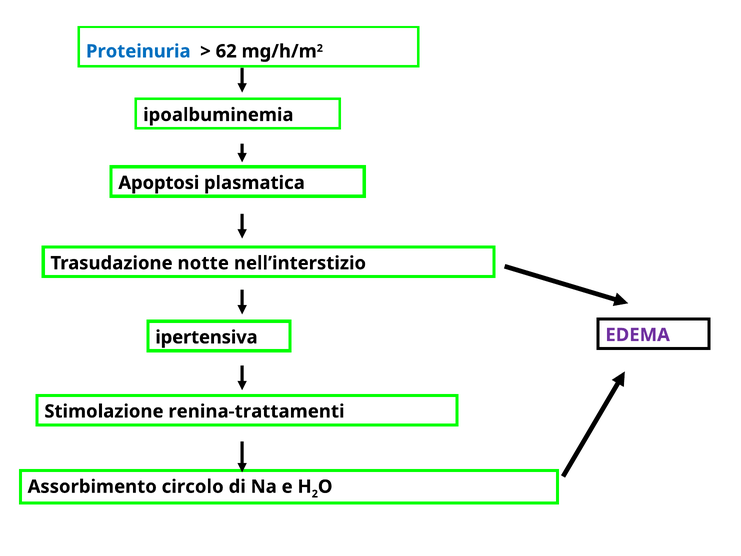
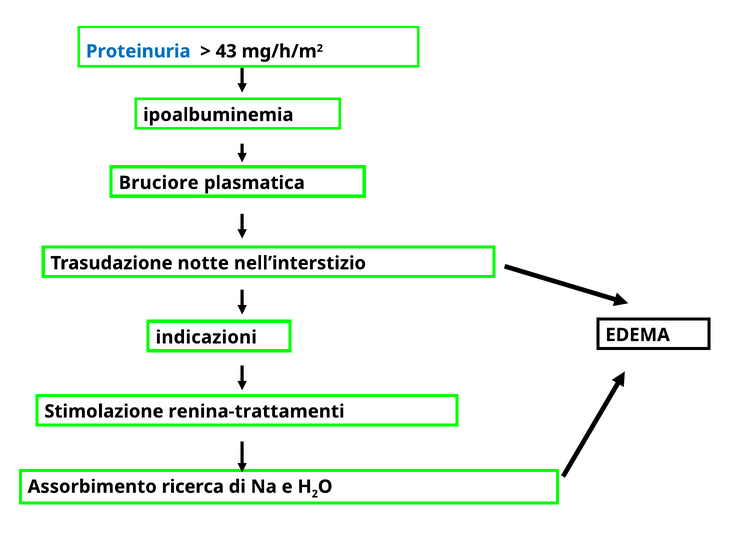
62: 62 -> 43 (226, 51)
Apoptosi: Apoptosi -> Bruciore (159, 183)
EDEMA colour: purple -> black (638, 335)
ipertensiva: ipertensiva -> indicazioni (206, 337)
circolo: circolo -> ricerca (193, 486)
